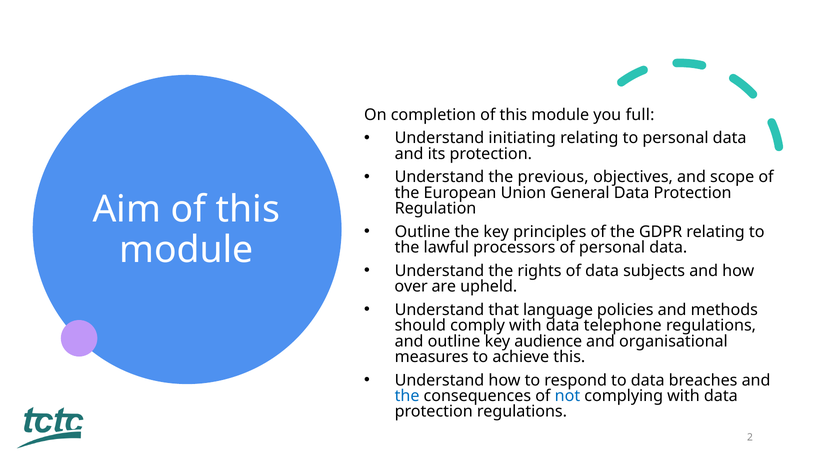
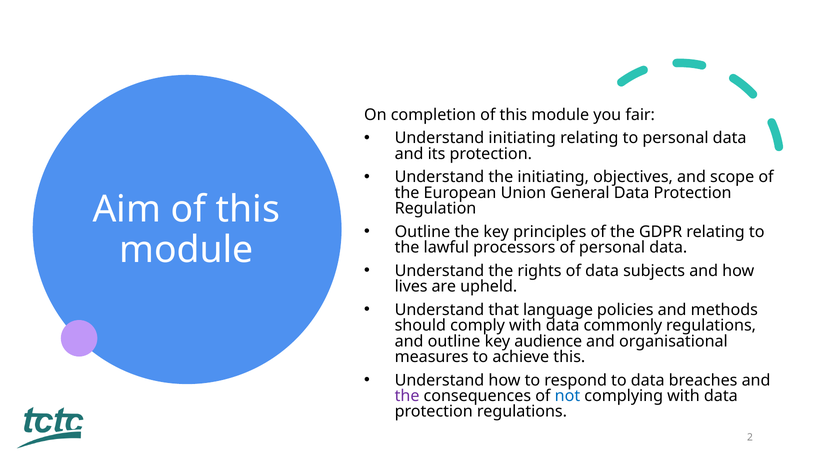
full: full -> fair (640, 115)
the previous: previous -> initiating (553, 177)
over: over -> lives (411, 286)
telephone: telephone -> commonly (623, 325)
the colour: blue -> purple (407, 395)
